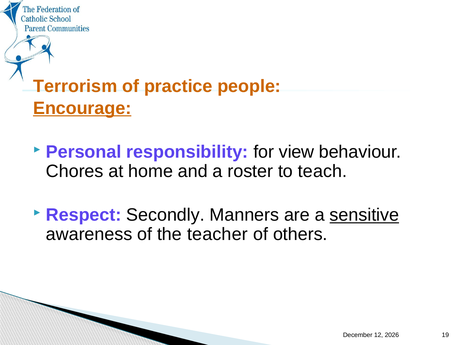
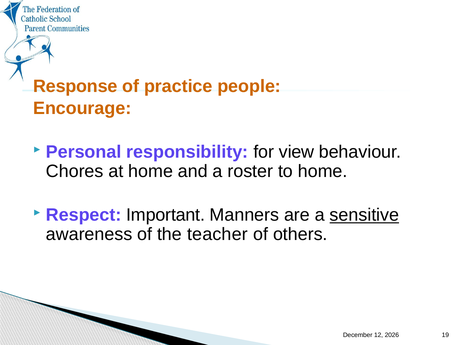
Terrorism: Terrorism -> Response (75, 86)
Encourage underline: present -> none (82, 108)
to teach: teach -> home (323, 171)
Secondly: Secondly -> Important (166, 215)
